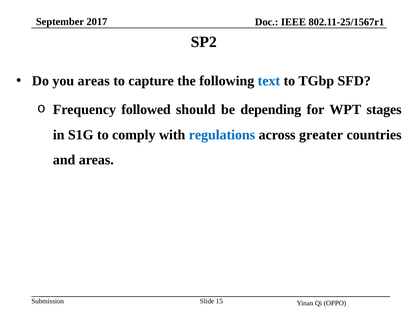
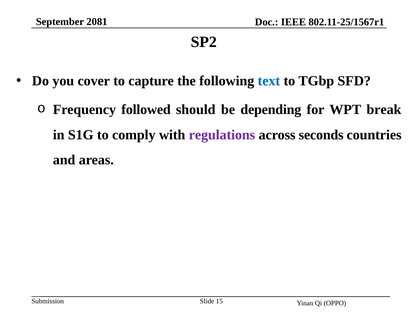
2017: 2017 -> 2081 (97, 22)
you areas: areas -> cover (94, 81)
stages: stages -> break (384, 109)
regulations colour: blue -> purple (222, 135)
greater: greater -> seconds (321, 135)
